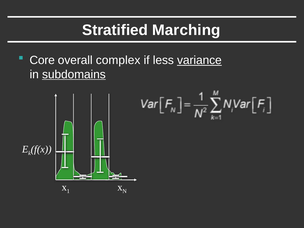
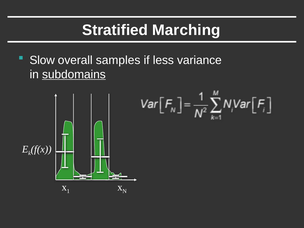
Core: Core -> Slow (42, 60)
complex: complex -> samples (118, 60)
variance underline: present -> none (199, 60)
